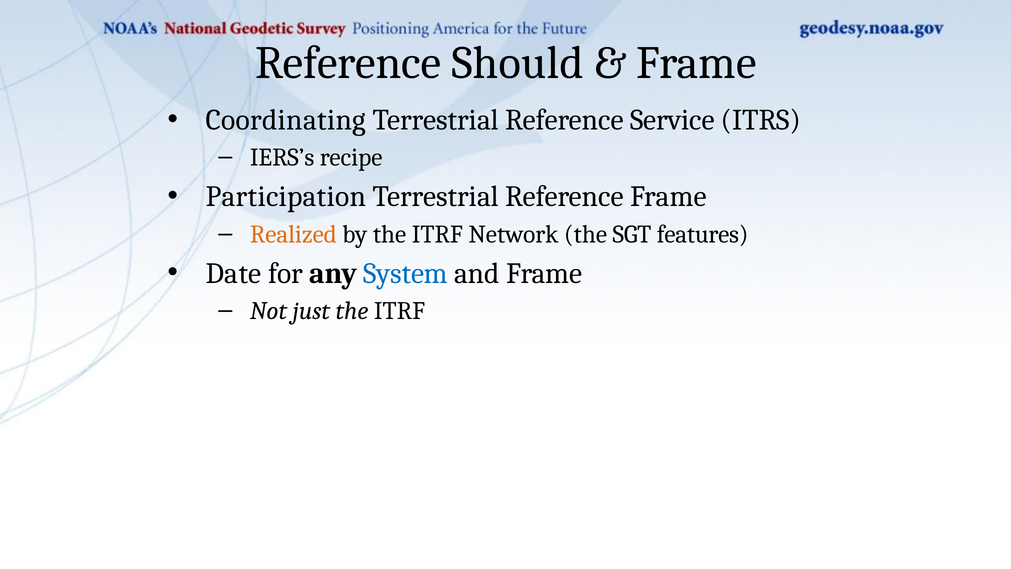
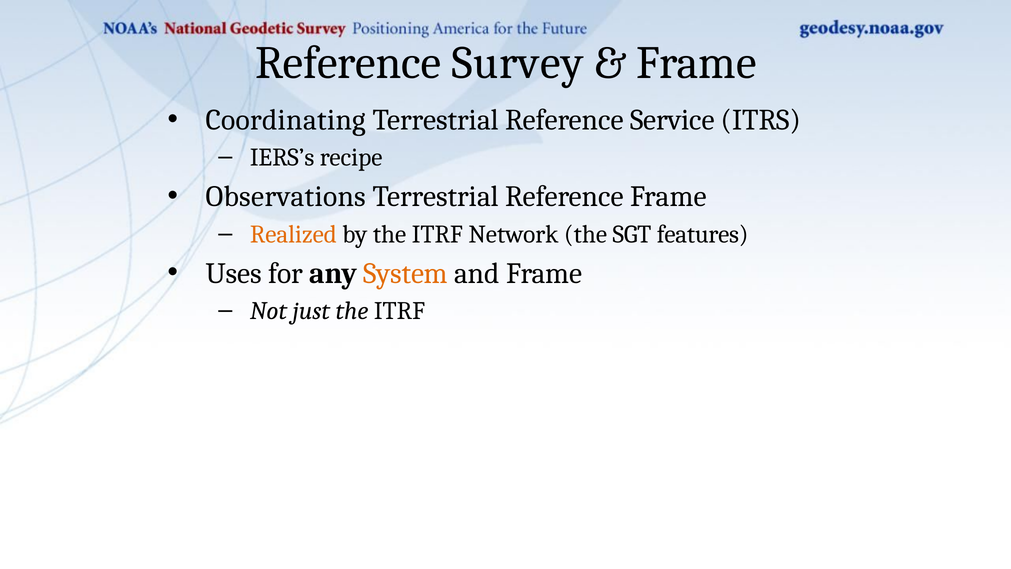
Should: Should -> Survey (518, 63)
Participation: Participation -> Observations (286, 197)
Date: Date -> Uses (234, 273)
System colour: blue -> orange (406, 273)
